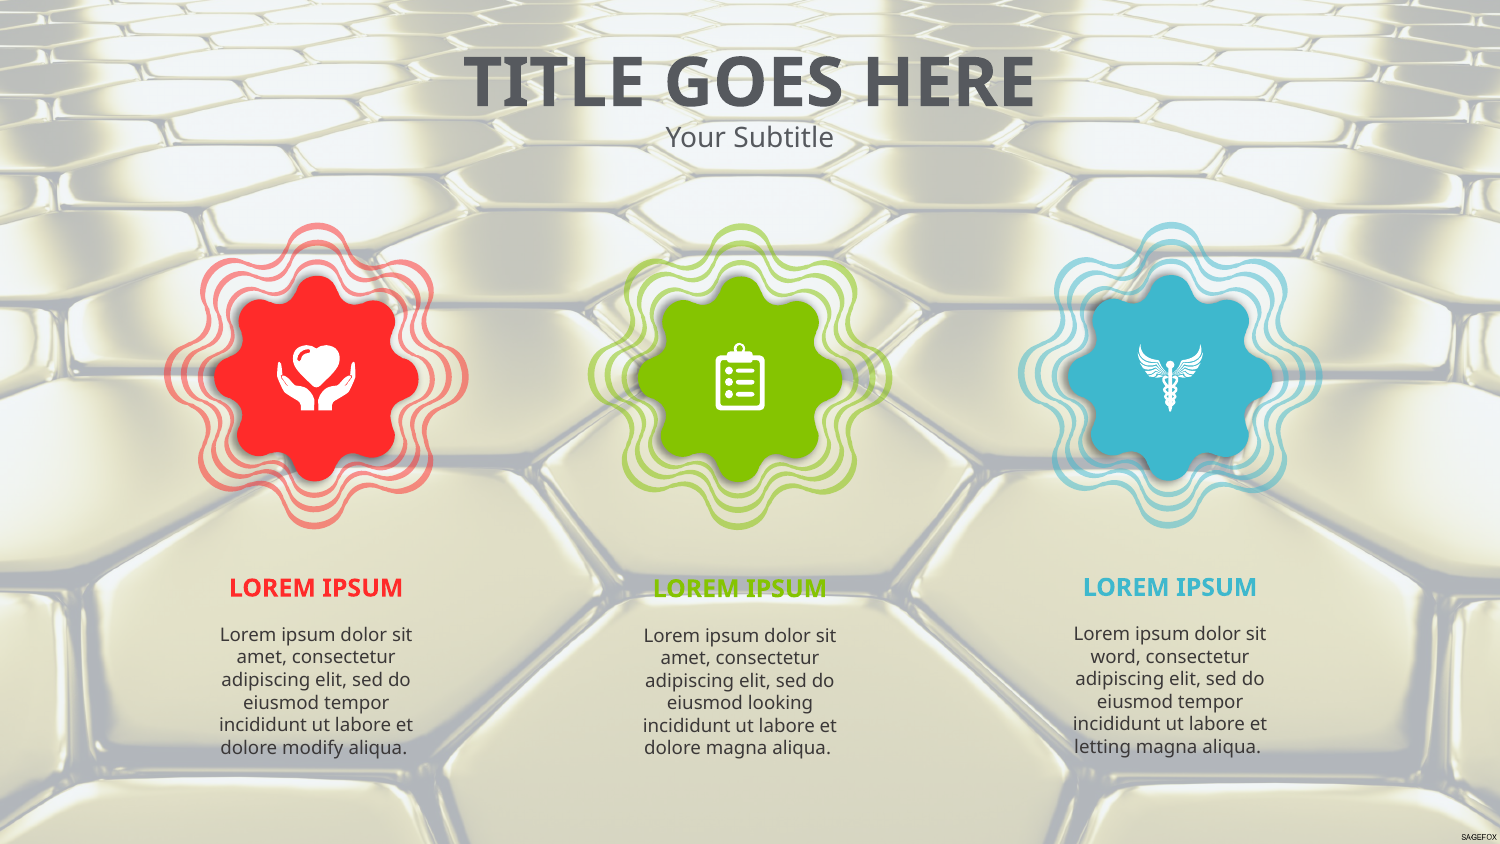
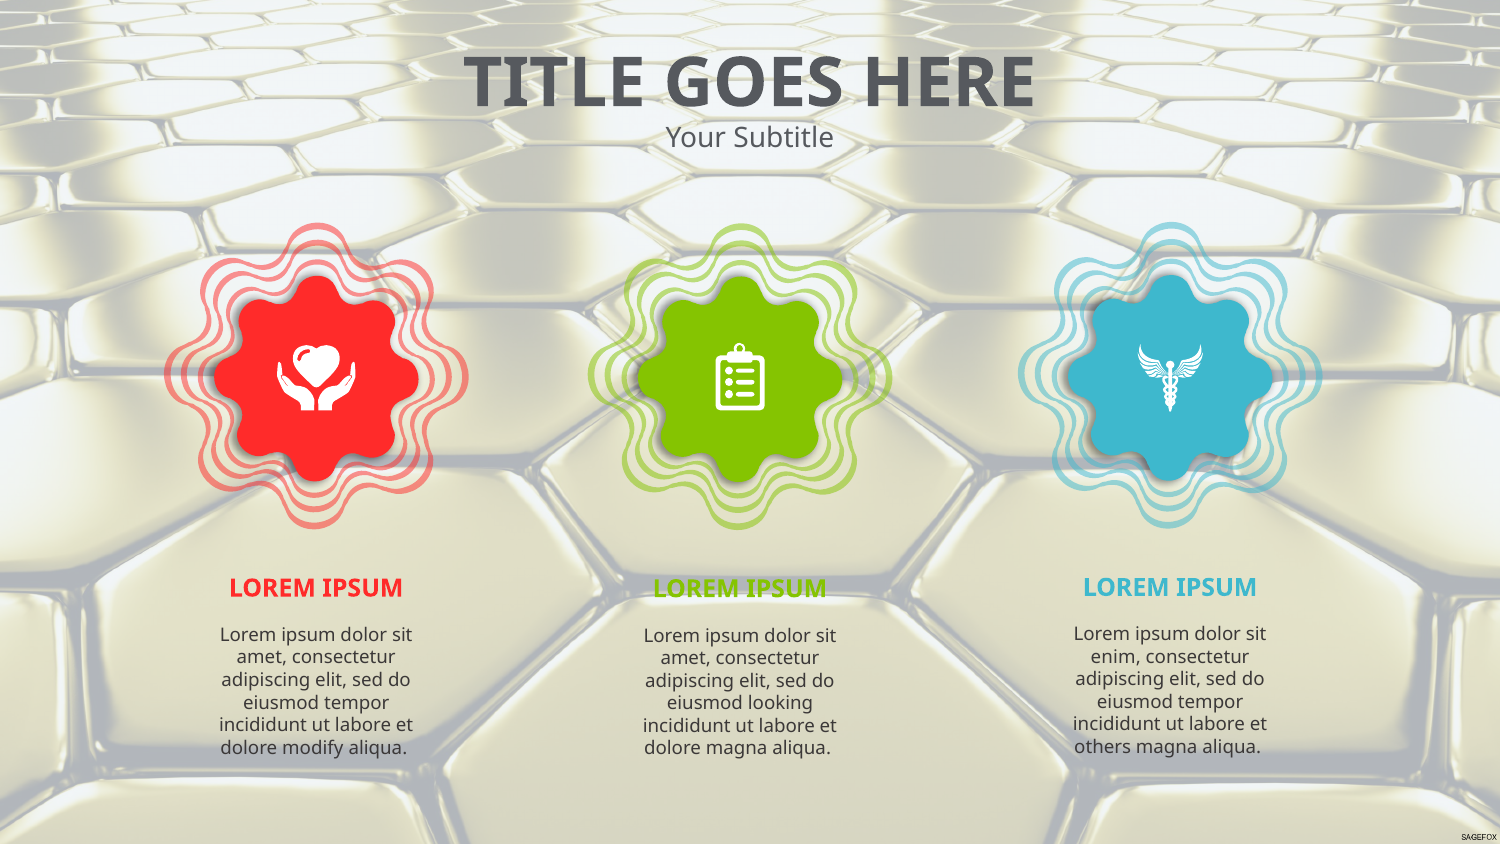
word: word -> enim (1116, 657)
letting: letting -> others (1103, 747)
